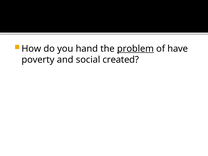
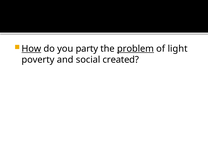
How underline: none -> present (31, 49)
hand: hand -> party (87, 49)
have: have -> light (178, 49)
